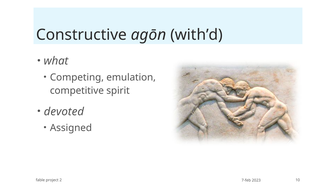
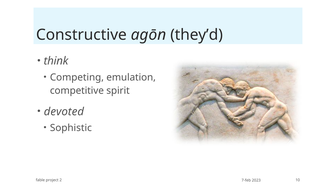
with’d: with’d -> they’d (197, 35)
what: what -> think (56, 61)
Assigned: Assigned -> Sophistic (71, 128)
